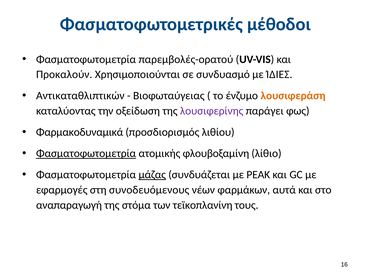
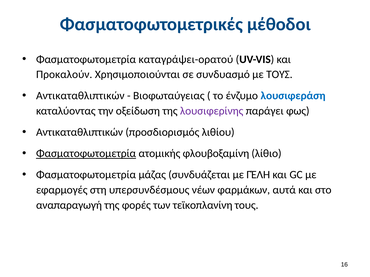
παρεμβολές-ορατού: παρεμβολές-ορατού -> καταγράψει-ορατού (186, 59)
με ΊΔΙΕΣ: ΊΔΙΕΣ -> ΤΟΥΣ (279, 75)
λουσιφεράση colour: orange -> blue (293, 96)
Φαρμακοδυναμικά: Φαρμακοδυναμικά -> Αντικαταθλιπτικών (80, 132)
μάζας underline: present -> none (152, 175)
PEAK: PEAK -> ΓΈΛΗ (258, 175)
συνοδευόμενους: συνοδευόμενους -> υπερσυνδέσμους (149, 190)
στόμα: στόμα -> φορές (136, 205)
